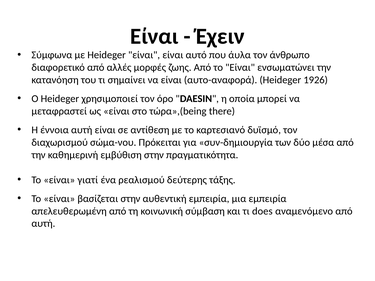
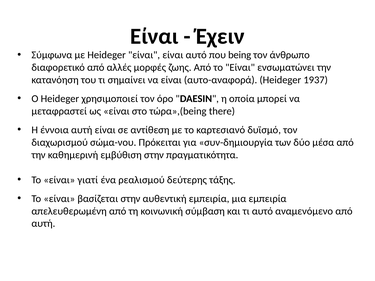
άυλα: άυλα -> being (240, 55)
1926: 1926 -> 1937 (316, 80)
τι does: does -> αυτό (262, 211)
